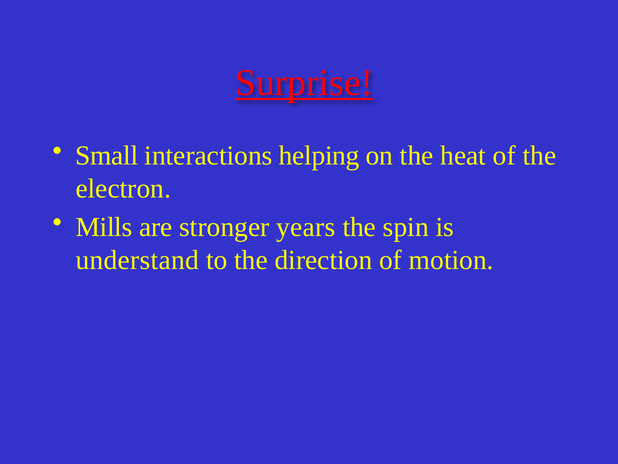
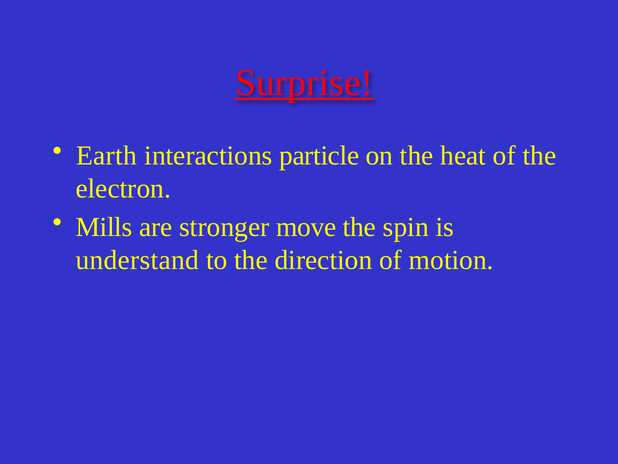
Small: Small -> Earth (106, 155)
helping: helping -> particle (319, 155)
years: years -> move (306, 227)
